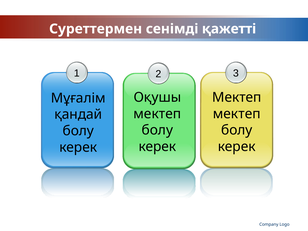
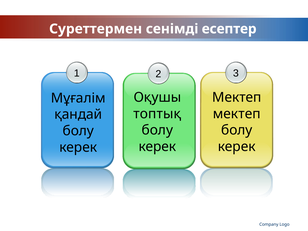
қажетті: қажетті -> есептер (229, 29)
мектеп: мектеп -> топтық (157, 114)
